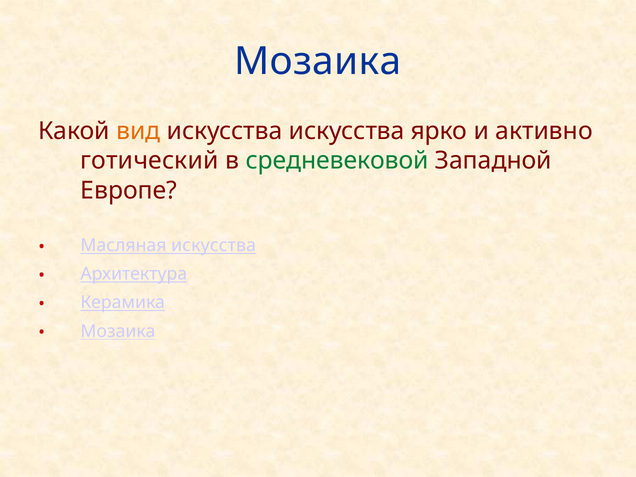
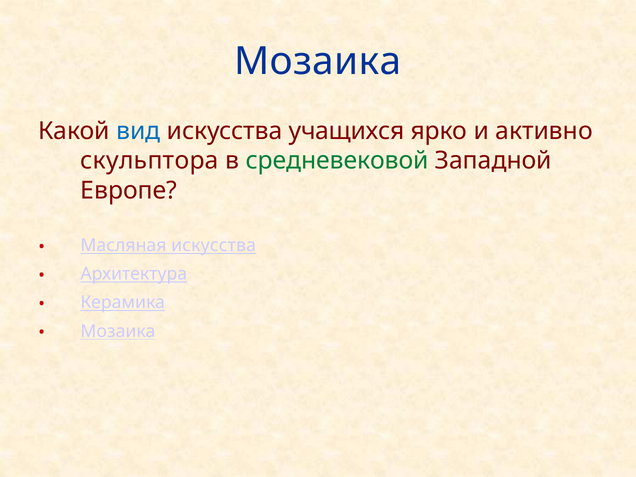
вид colour: orange -> blue (138, 131)
искусства искусства: искусства -> учащихся (347, 131)
готический: готический -> скульптора (150, 161)
